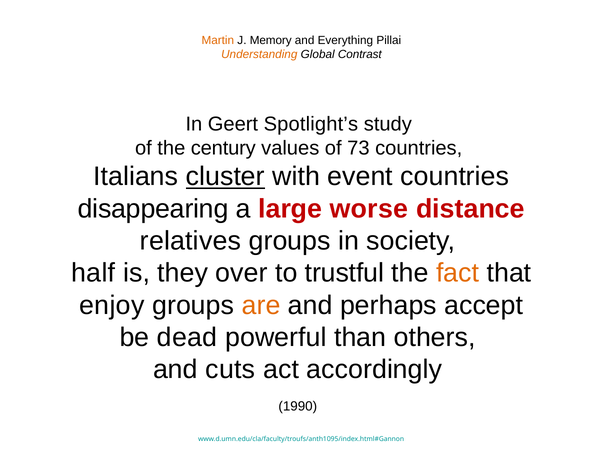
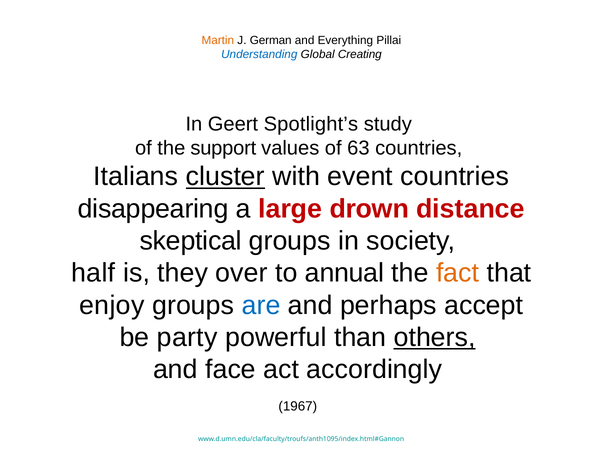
Memory: Memory -> German (271, 41)
Understanding colour: orange -> blue (259, 55)
Contrast: Contrast -> Creating (360, 55)
century: century -> support (223, 148)
73: 73 -> 63 (358, 148)
worse: worse -> drown (369, 209)
relatives: relatives -> skeptical (191, 241)
trustful: trustful -> annual (345, 273)
are colour: orange -> blue (261, 305)
dead: dead -> party (187, 338)
others underline: none -> present (435, 338)
cuts: cuts -> face (231, 370)
1990: 1990 -> 1967 (298, 406)
